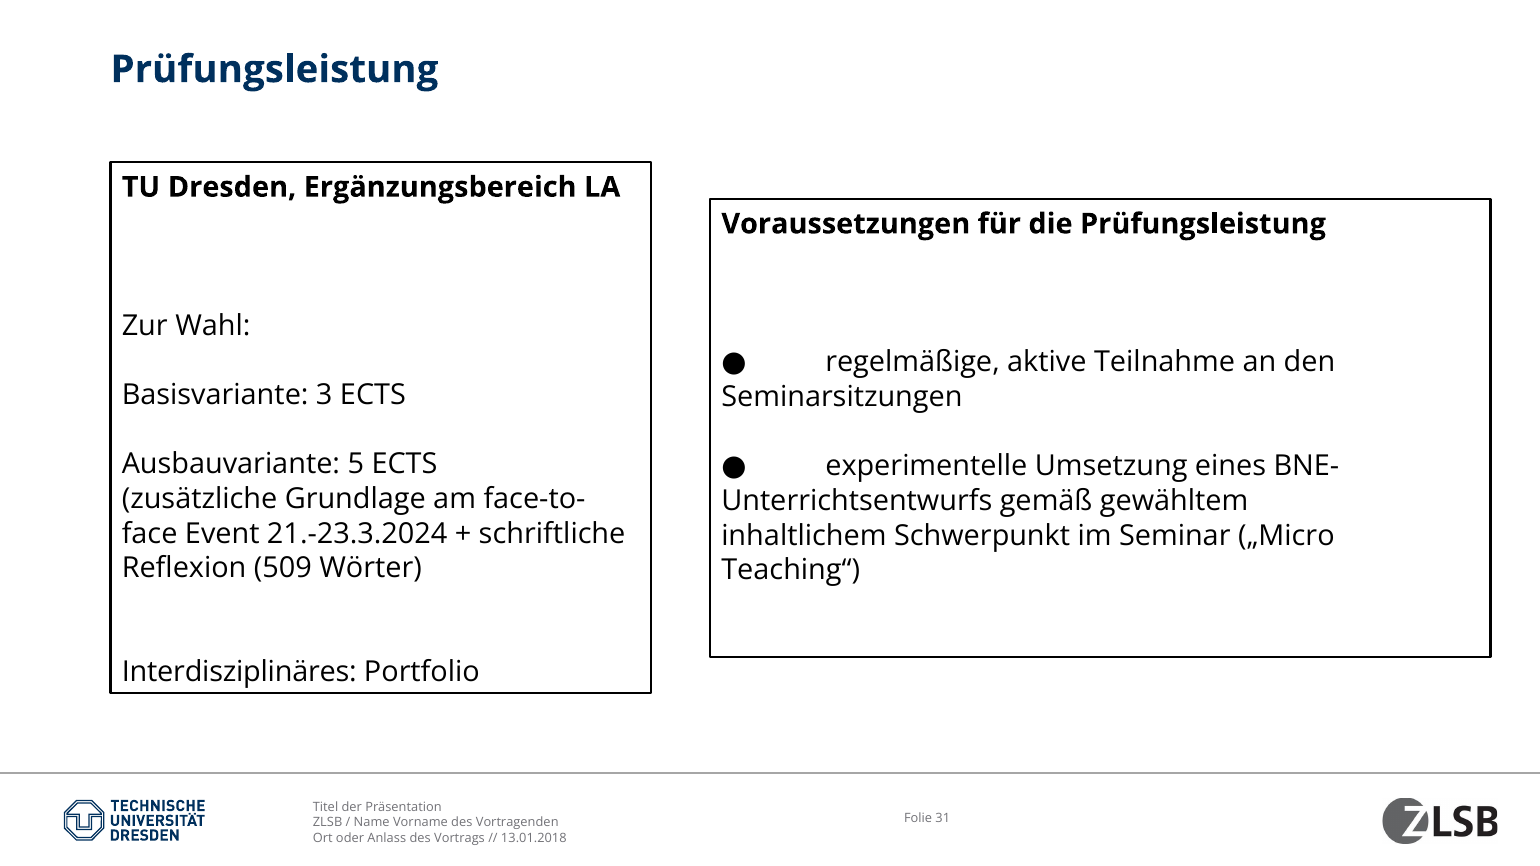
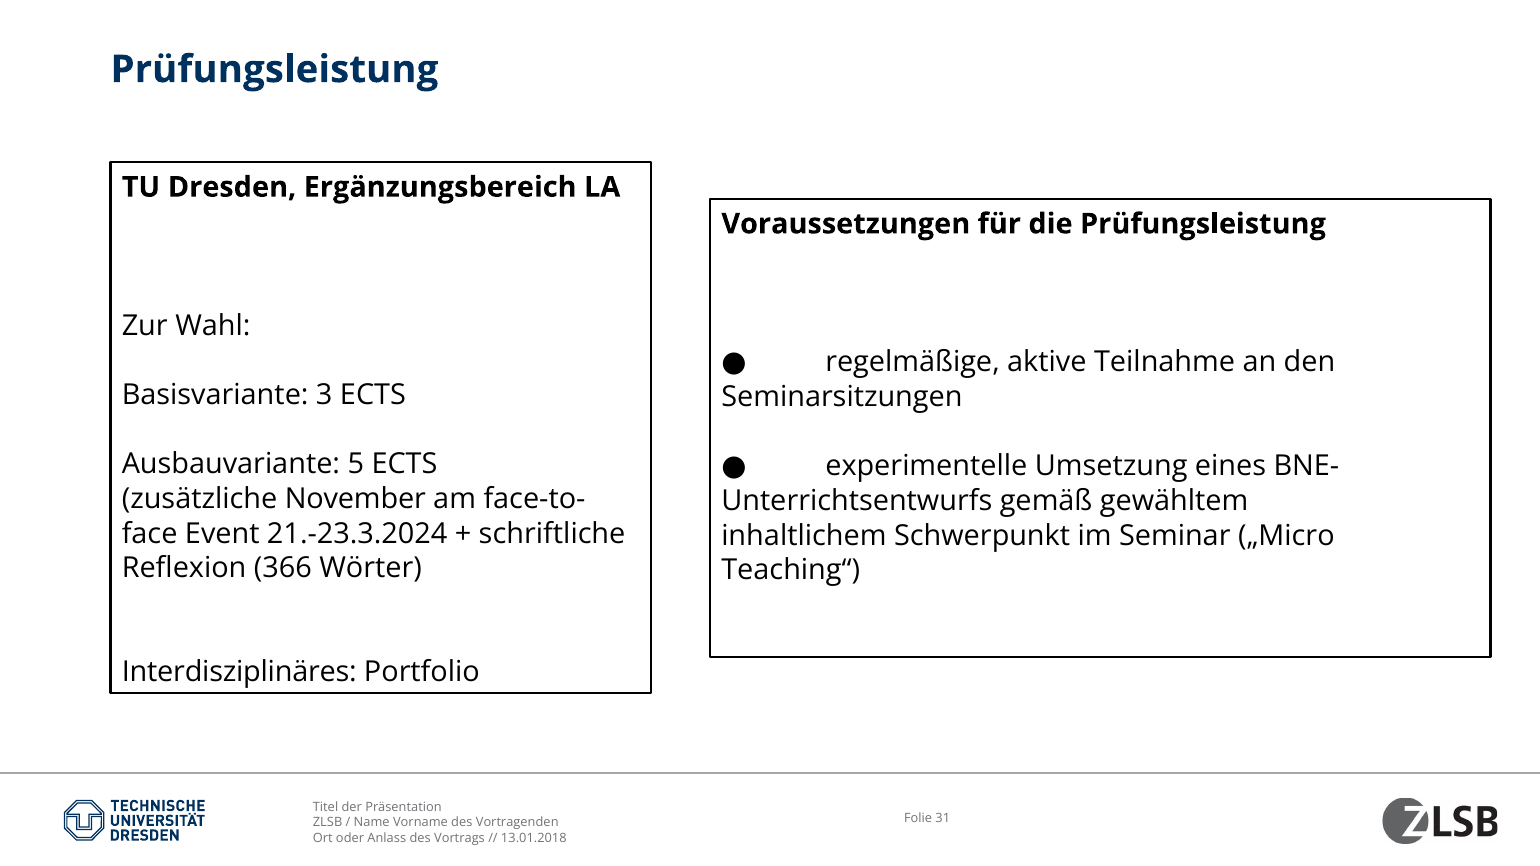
Grundlage: Grundlage -> November (355, 499)
509: 509 -> 366 (283, 568)
